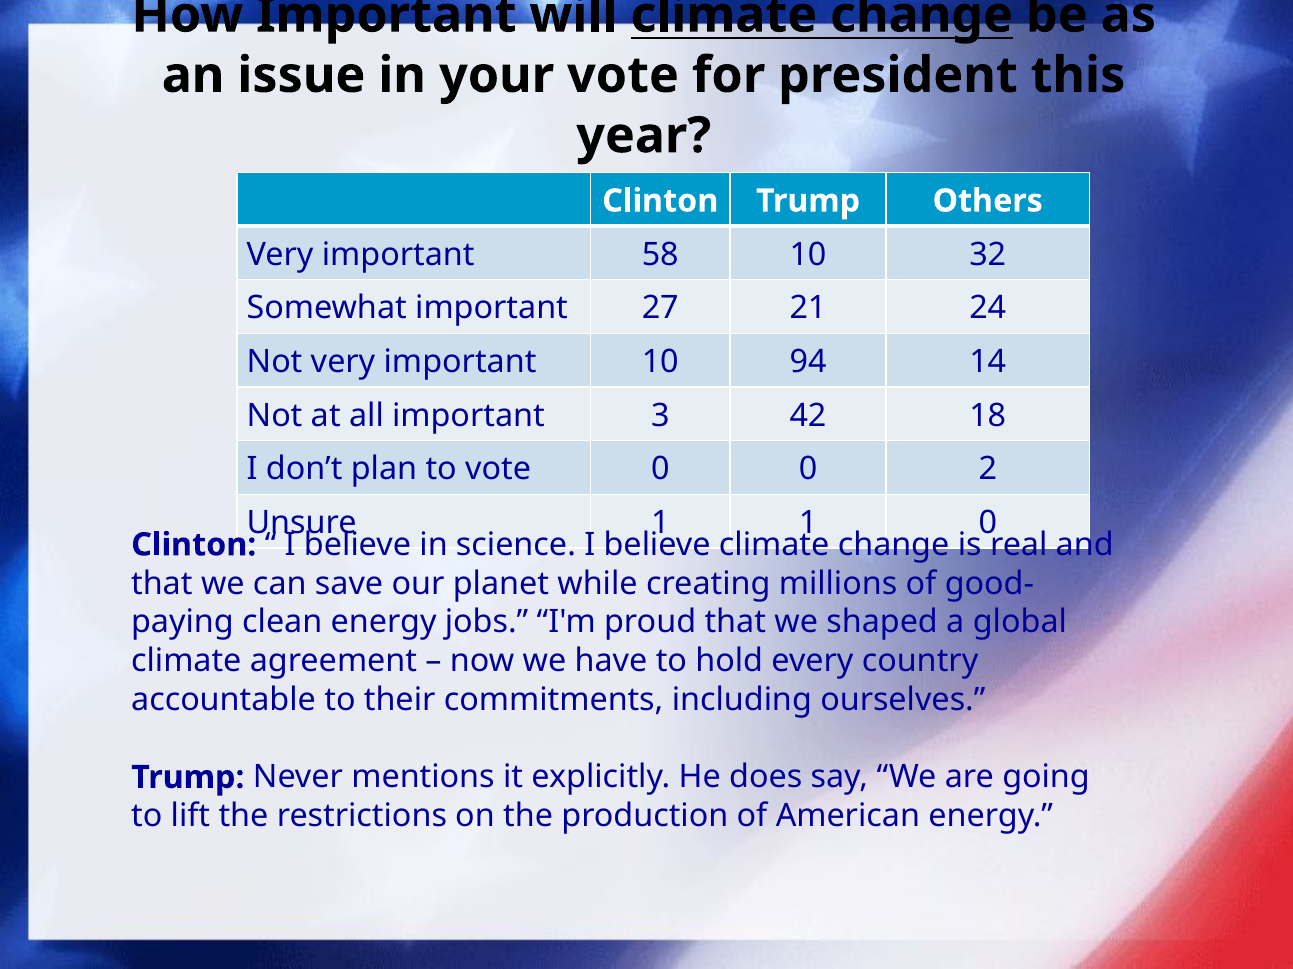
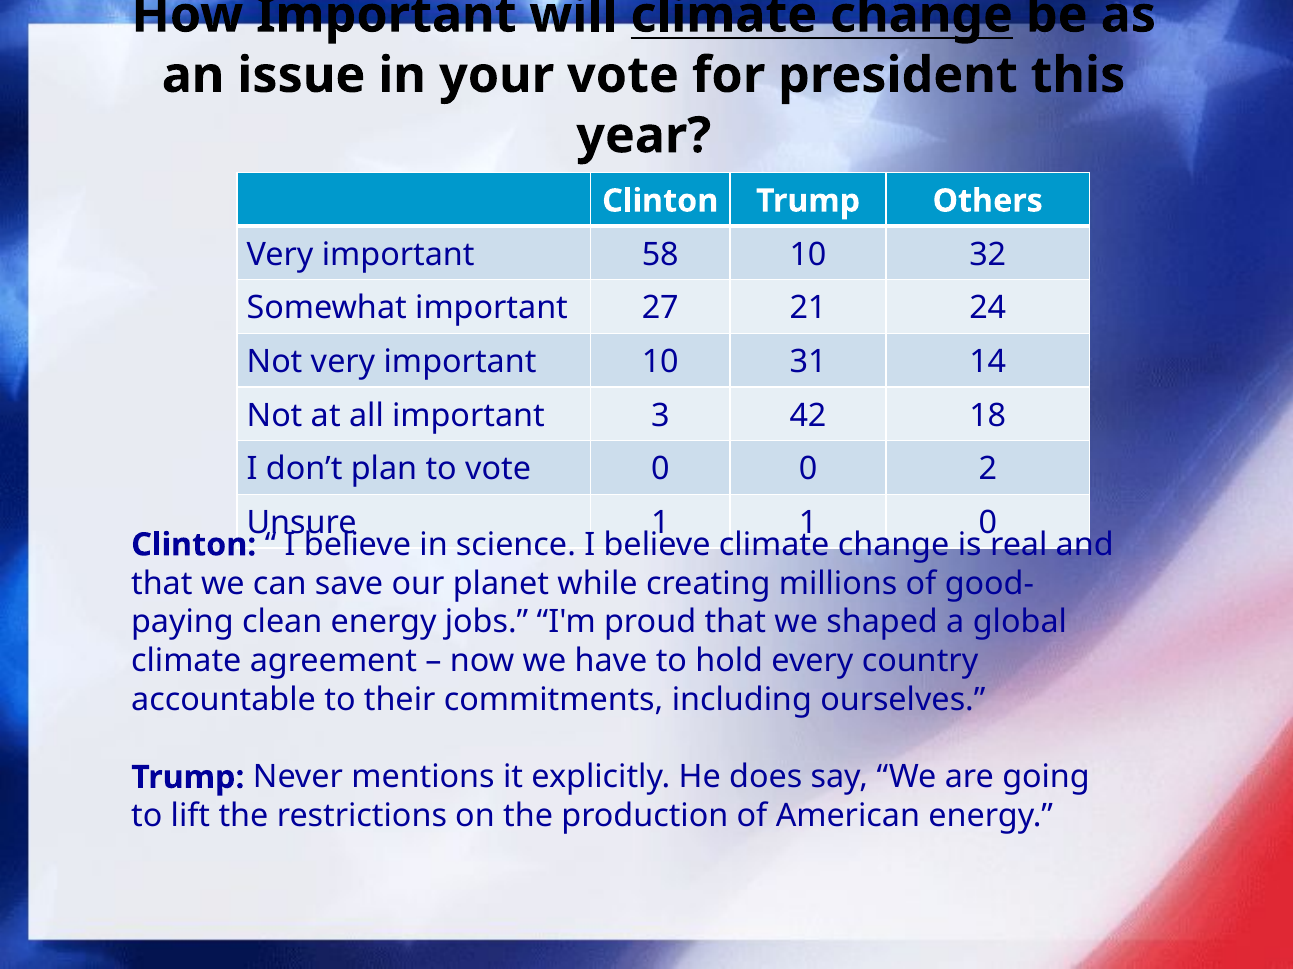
94: 94 -> 31 (808, 362)
